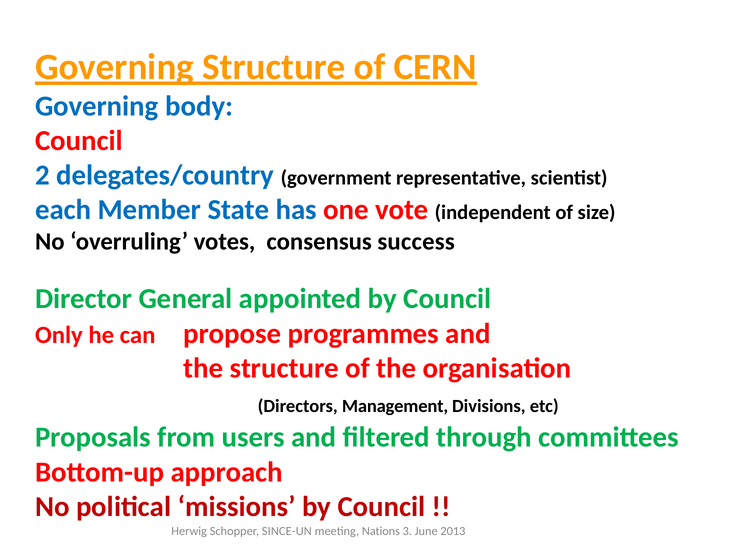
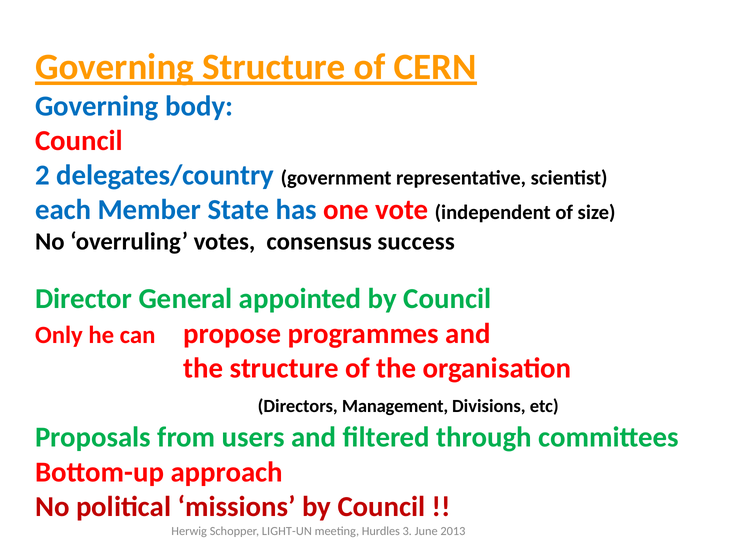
SINCE-UN: SINCE-UN -> LIGHT-UN (287, 531)
Nations: Nations -> Hurdles (381, 531)
